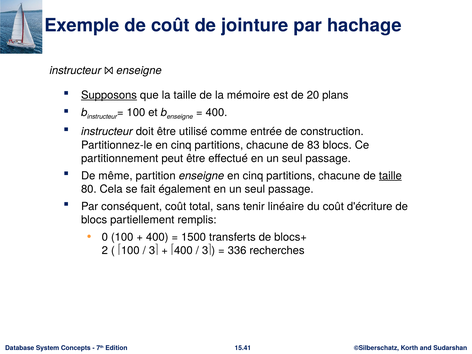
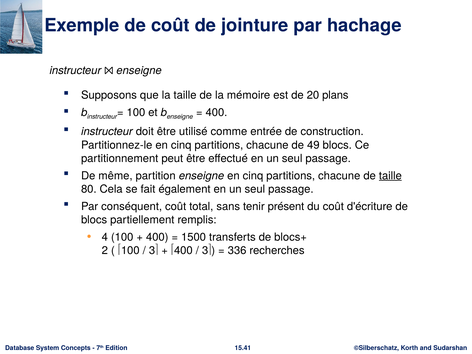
Supposons underline: present -> none (109, 95)
83: 83 -> 49 (313, 145)
linéaire: linéaire -> présent (286, 206)
0: 0 -> 4 (105, 237)
